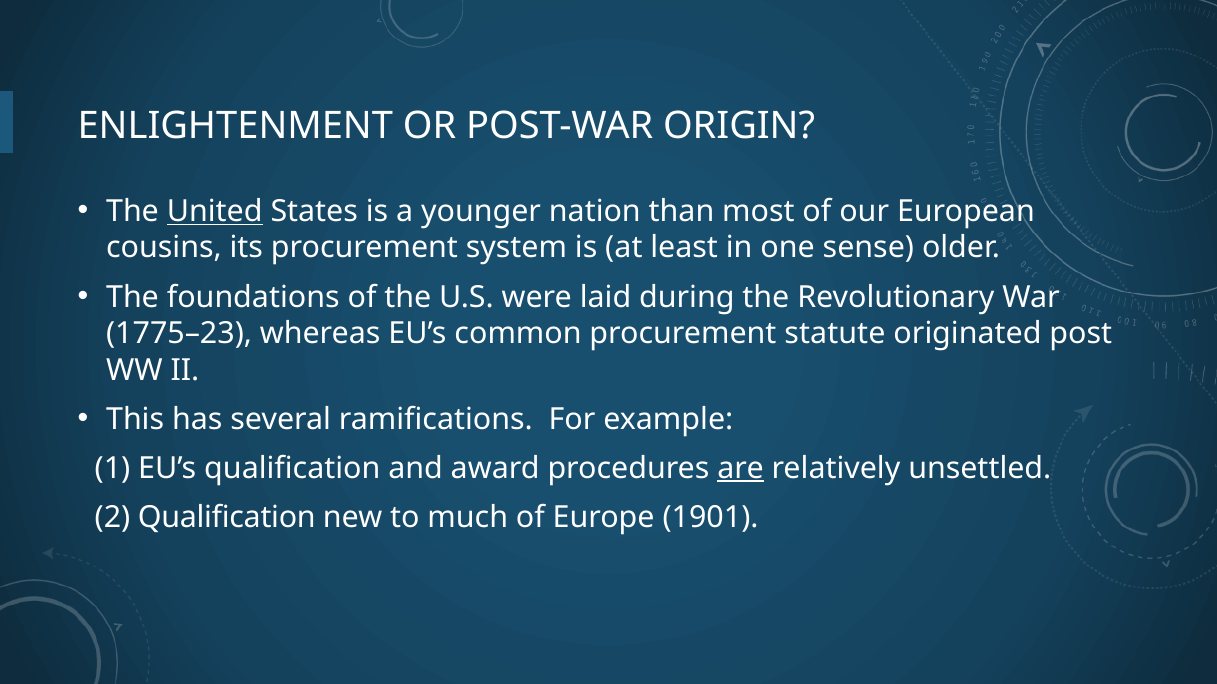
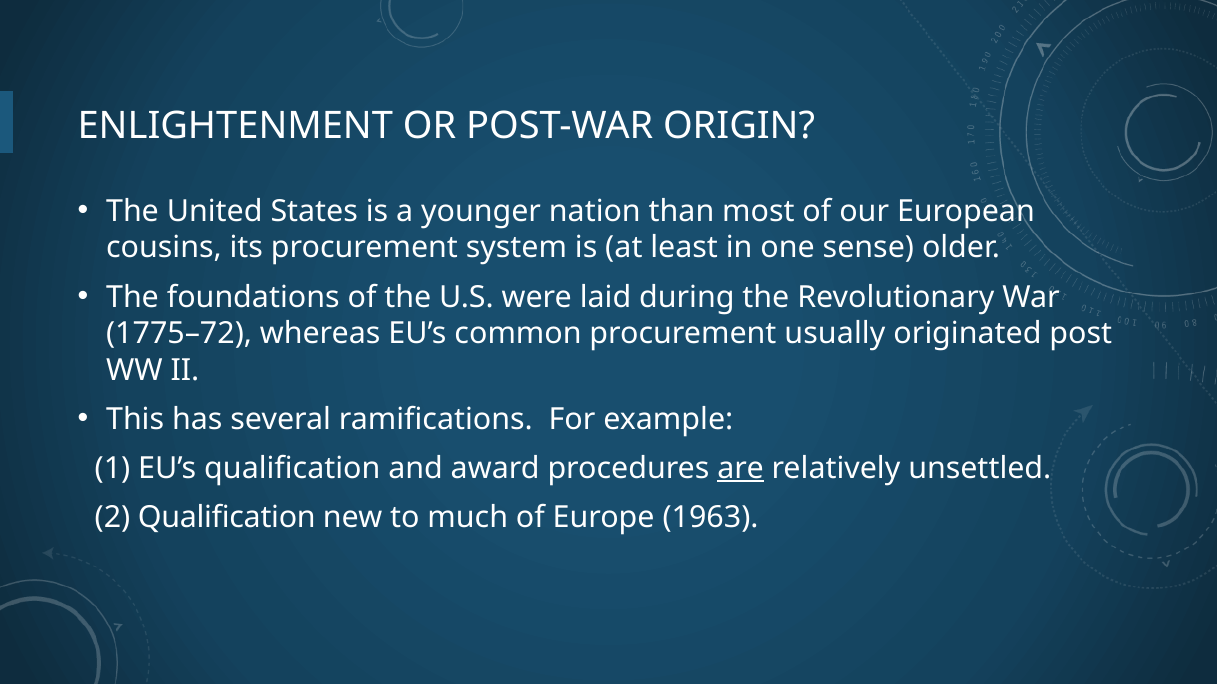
United underline: present -> none (215, 212)
1775–23: 1775–23 -> 1775–72 (179, 334)
statute: statute -> usually (835, 334)
1901: 1901 -> 1963 (711, 518)
